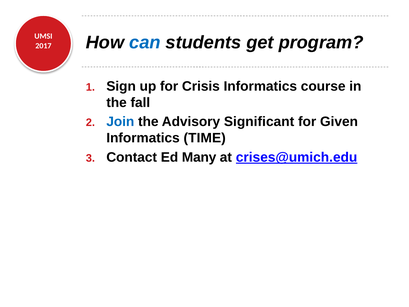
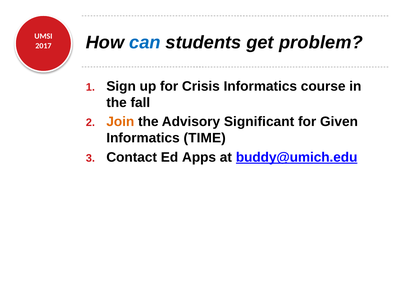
program: program -> problem (321, 43)
Join colour: blue -> orange (120, 122)
Many: Many -> Apps (199, 157)
crises@umich.edu: crises@umich.edu -> buddy@umich.edu (297, 157)
